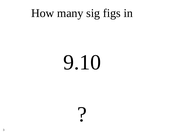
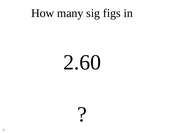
9.10: 9.10 -> 2.60 (82, 62)
